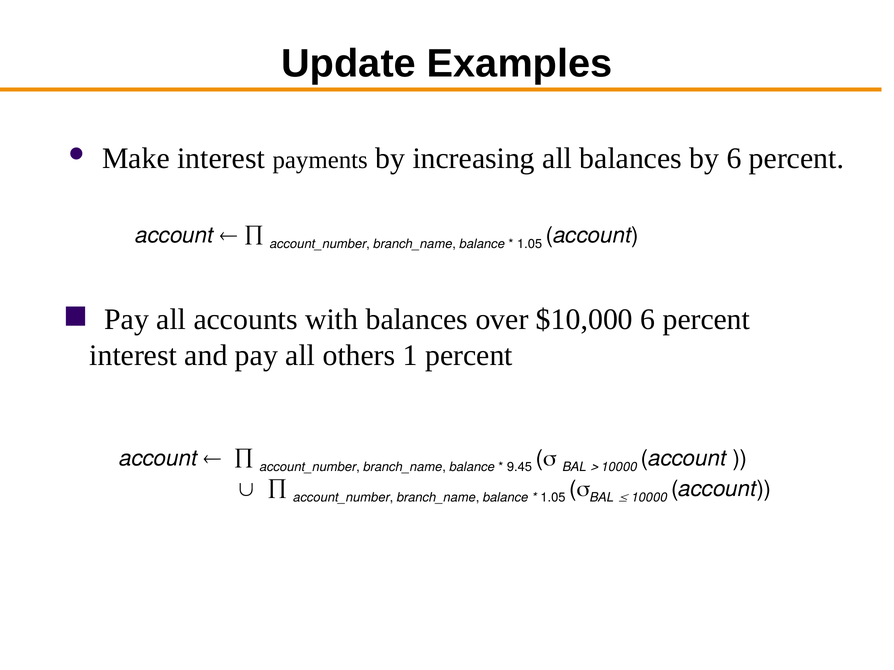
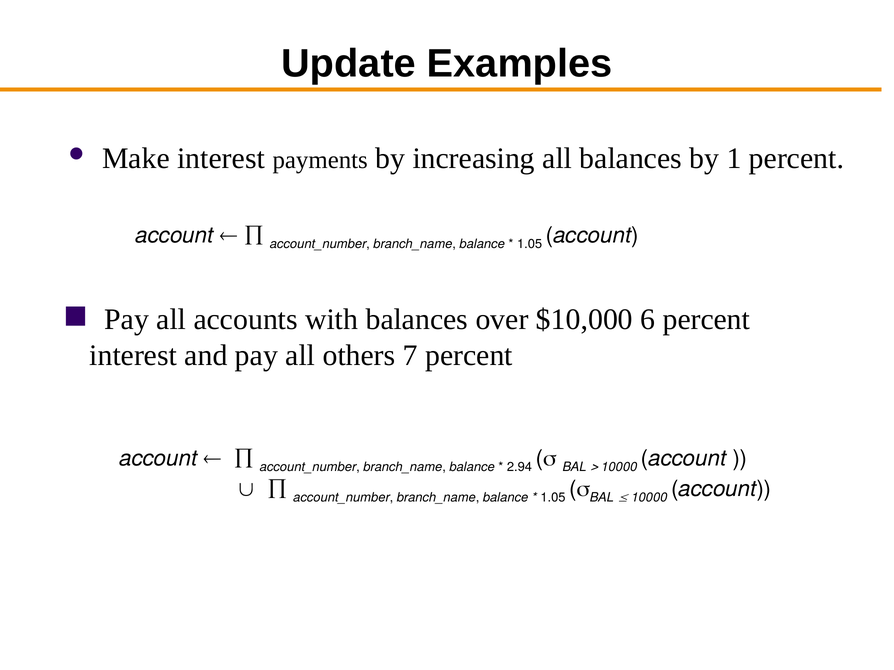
by 6: 6 -> 1 (734, 159)
1: 1 -> 7 (410, 356)
9.45: 9.45 -> 2.94 (519, 468)
